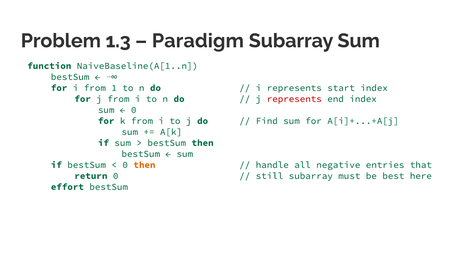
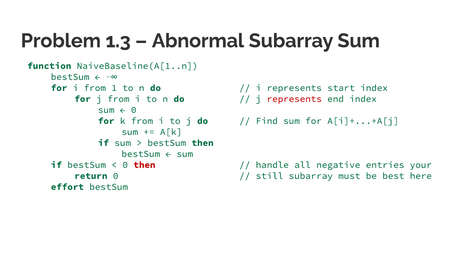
Paradigm: Paradigm -> Abnormal (198, 41)
then colour: orange -> red (144, 165)
that: that -> your (421, 165)
